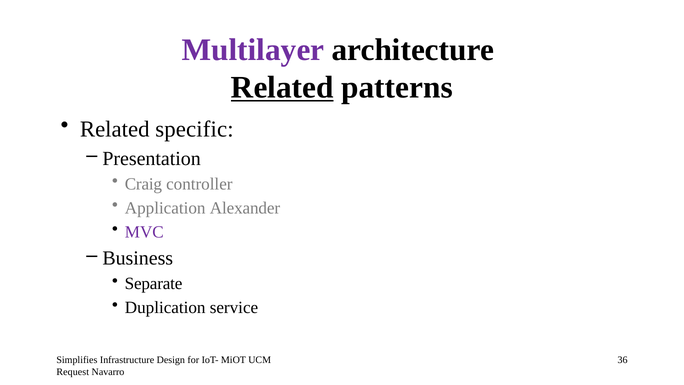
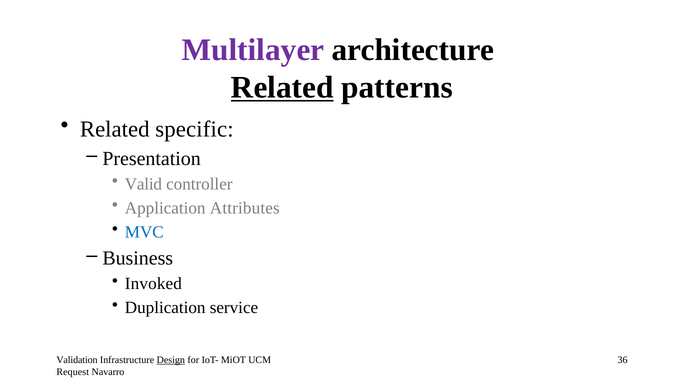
Craig: Craig -> Valid (143, 184)
Alexander: Alexander -> Attributes (245, 208)
MVC colour: purple -> blue (144, 232)
Separate: Separate -> Invoked (153, 284)
Simplifies: Simplifies -> Validation (77, 360)
Design underline: none -> present (171, 360)
